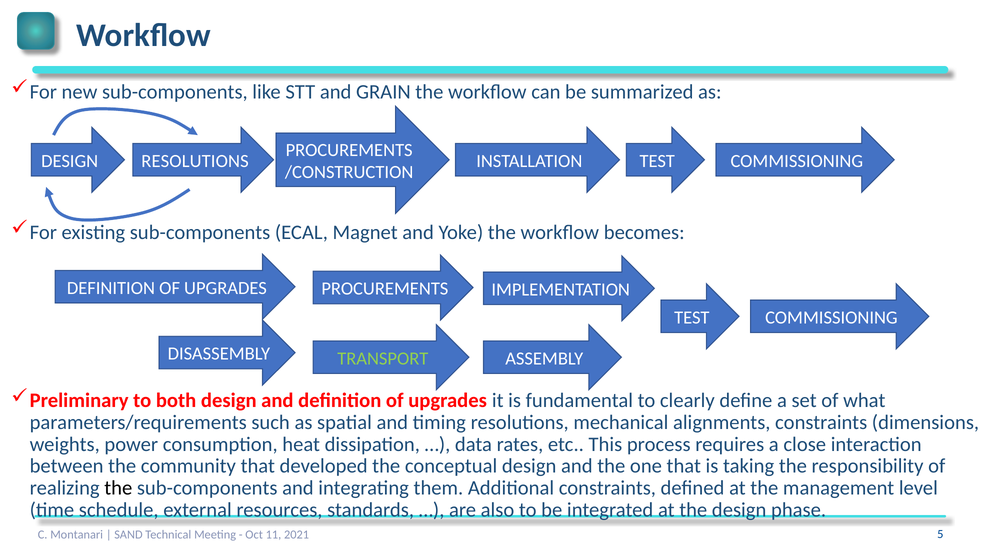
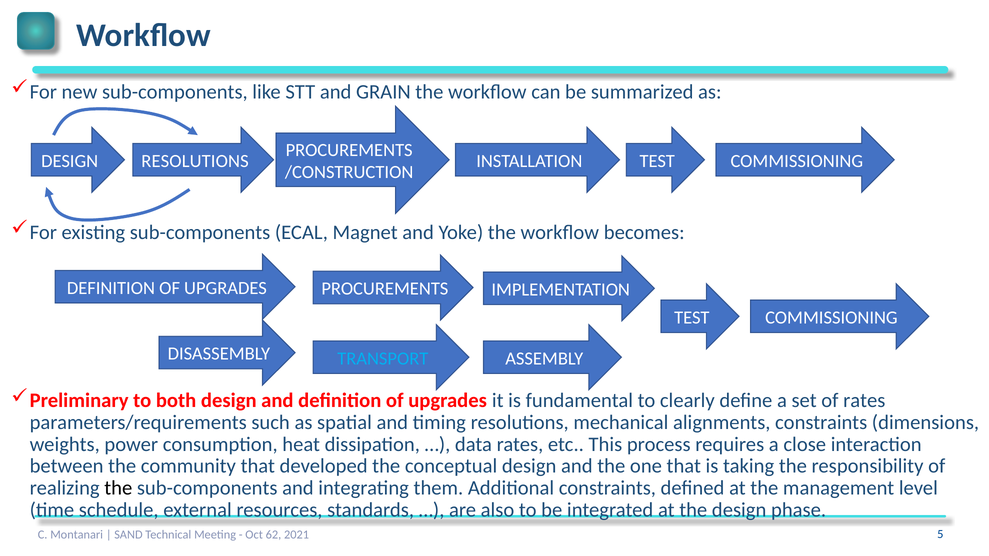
TRANSPORT colour: light green -> light blue (383, 359)
of what: what -> rates (864, 401)
11: 11 -> 62 (273, 535)
